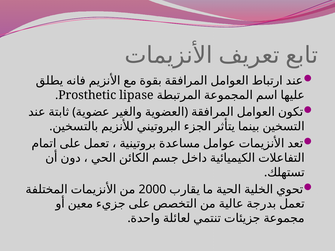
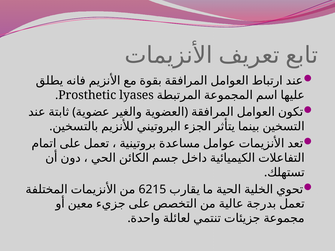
lipase: lipase -> lyases (137, 95)
2000: 2000 -> 6215 (152, 189)
